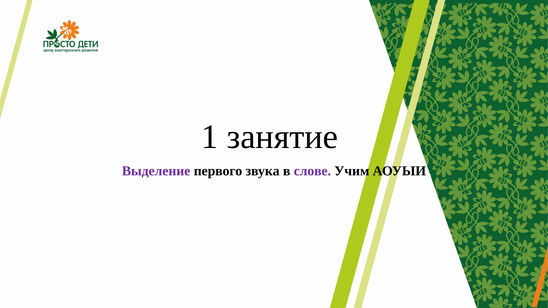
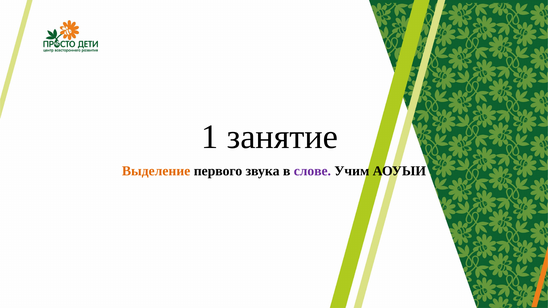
Выделение colour: purple -> orange (156, 171)
